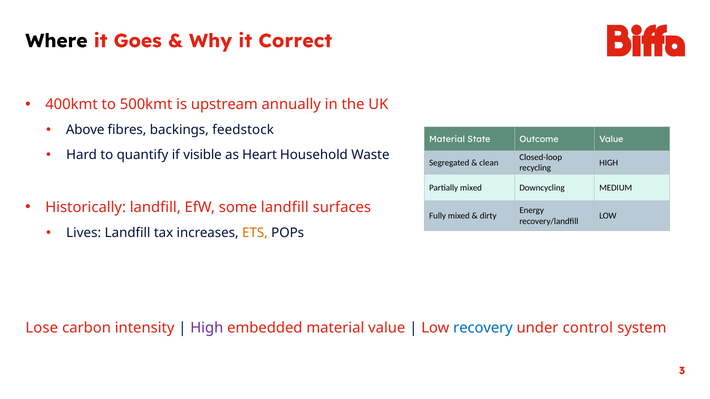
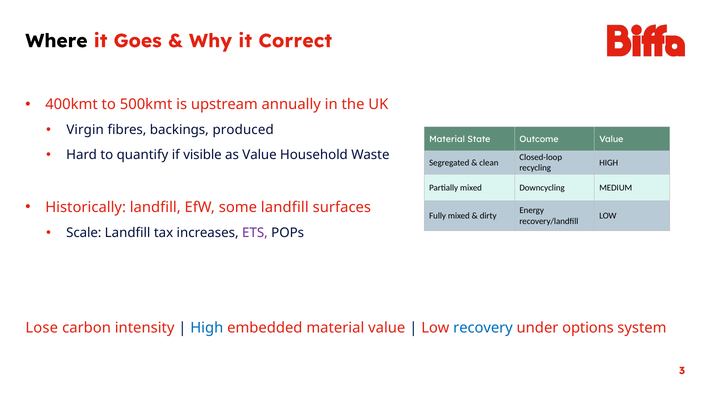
Above: Above -> Virgin (85, 130)
feedstock: feedstock -> produced (243, 130)
as Heart: Heart -> Value (259, 155)
Lives: Lives -> Scale (84, 233)
ETS colour: orange -> purple (255, 233)
High colour: purple -> blue (207, 328)
control: control -> options (588, 328)
